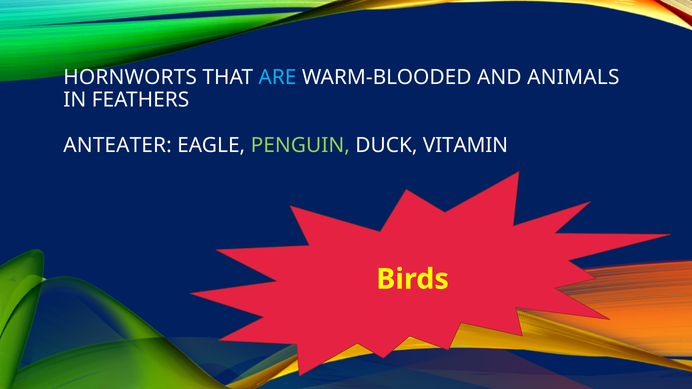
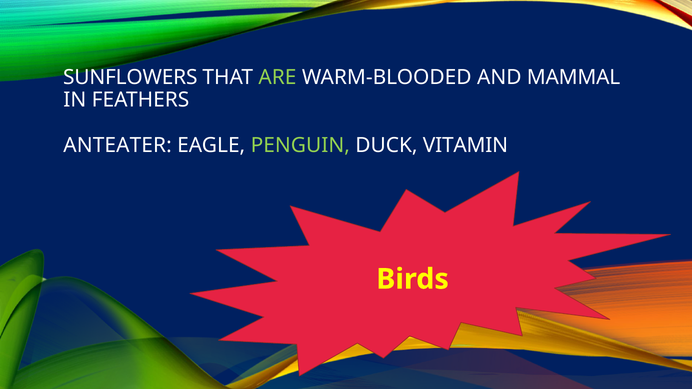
HORNWORTS: HORNWORTS -> SUNFLOWERS (130, 78)
ARE colour: light blue -> light green (277, 78)
ANIMALS: ANIMALS -> MAMMAL (574, 78)
